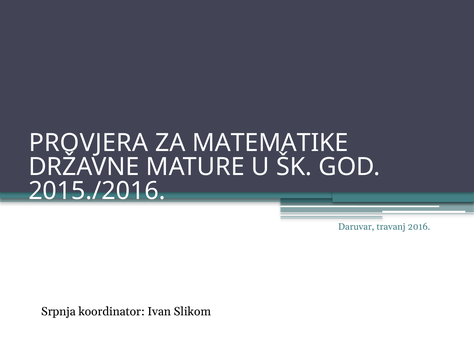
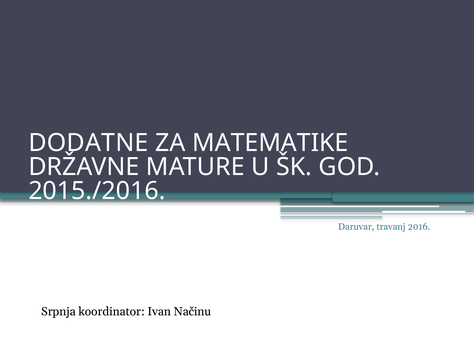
PROVJERA: PROVJERA -> DODATNE (88, 143)
Slikom: Slikom -> Načinu (192, 311)
